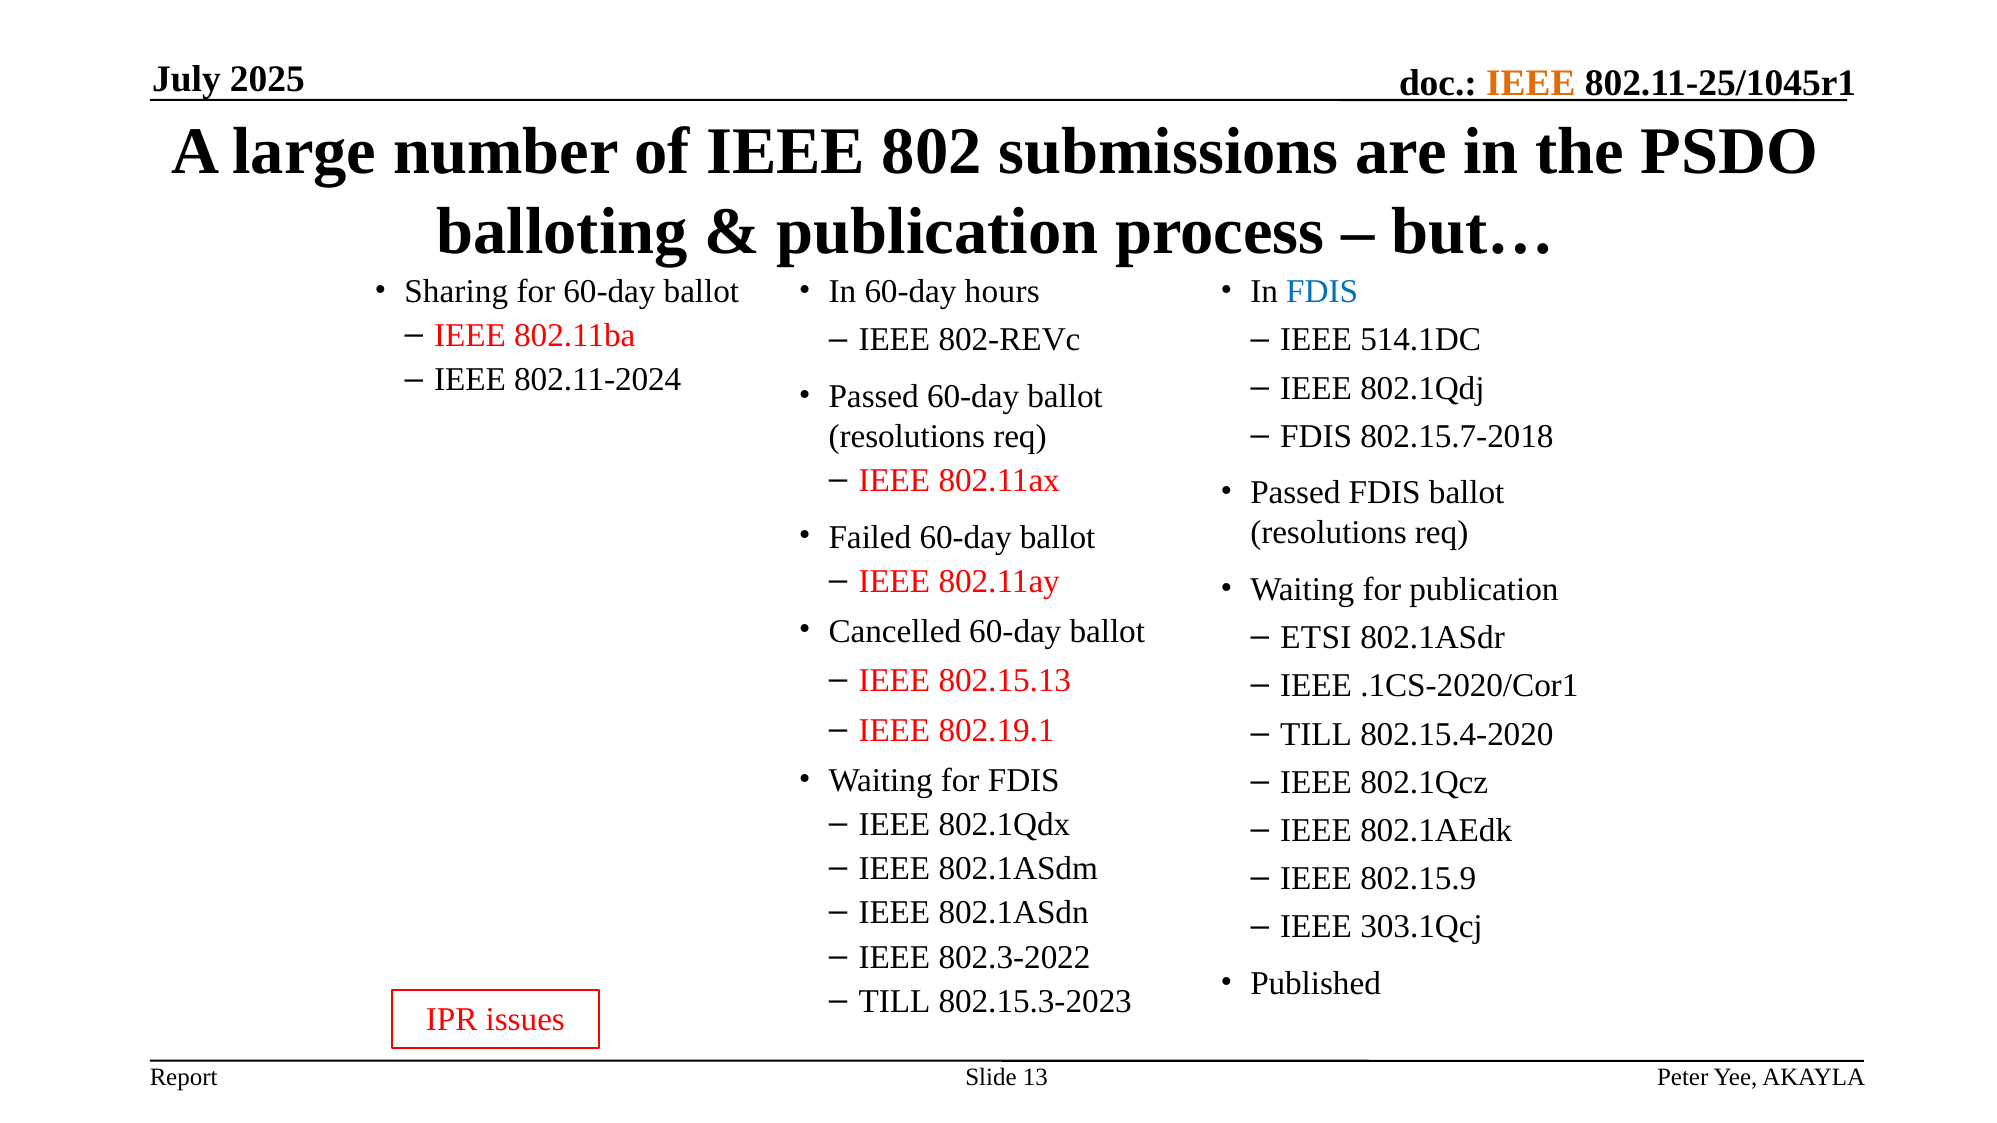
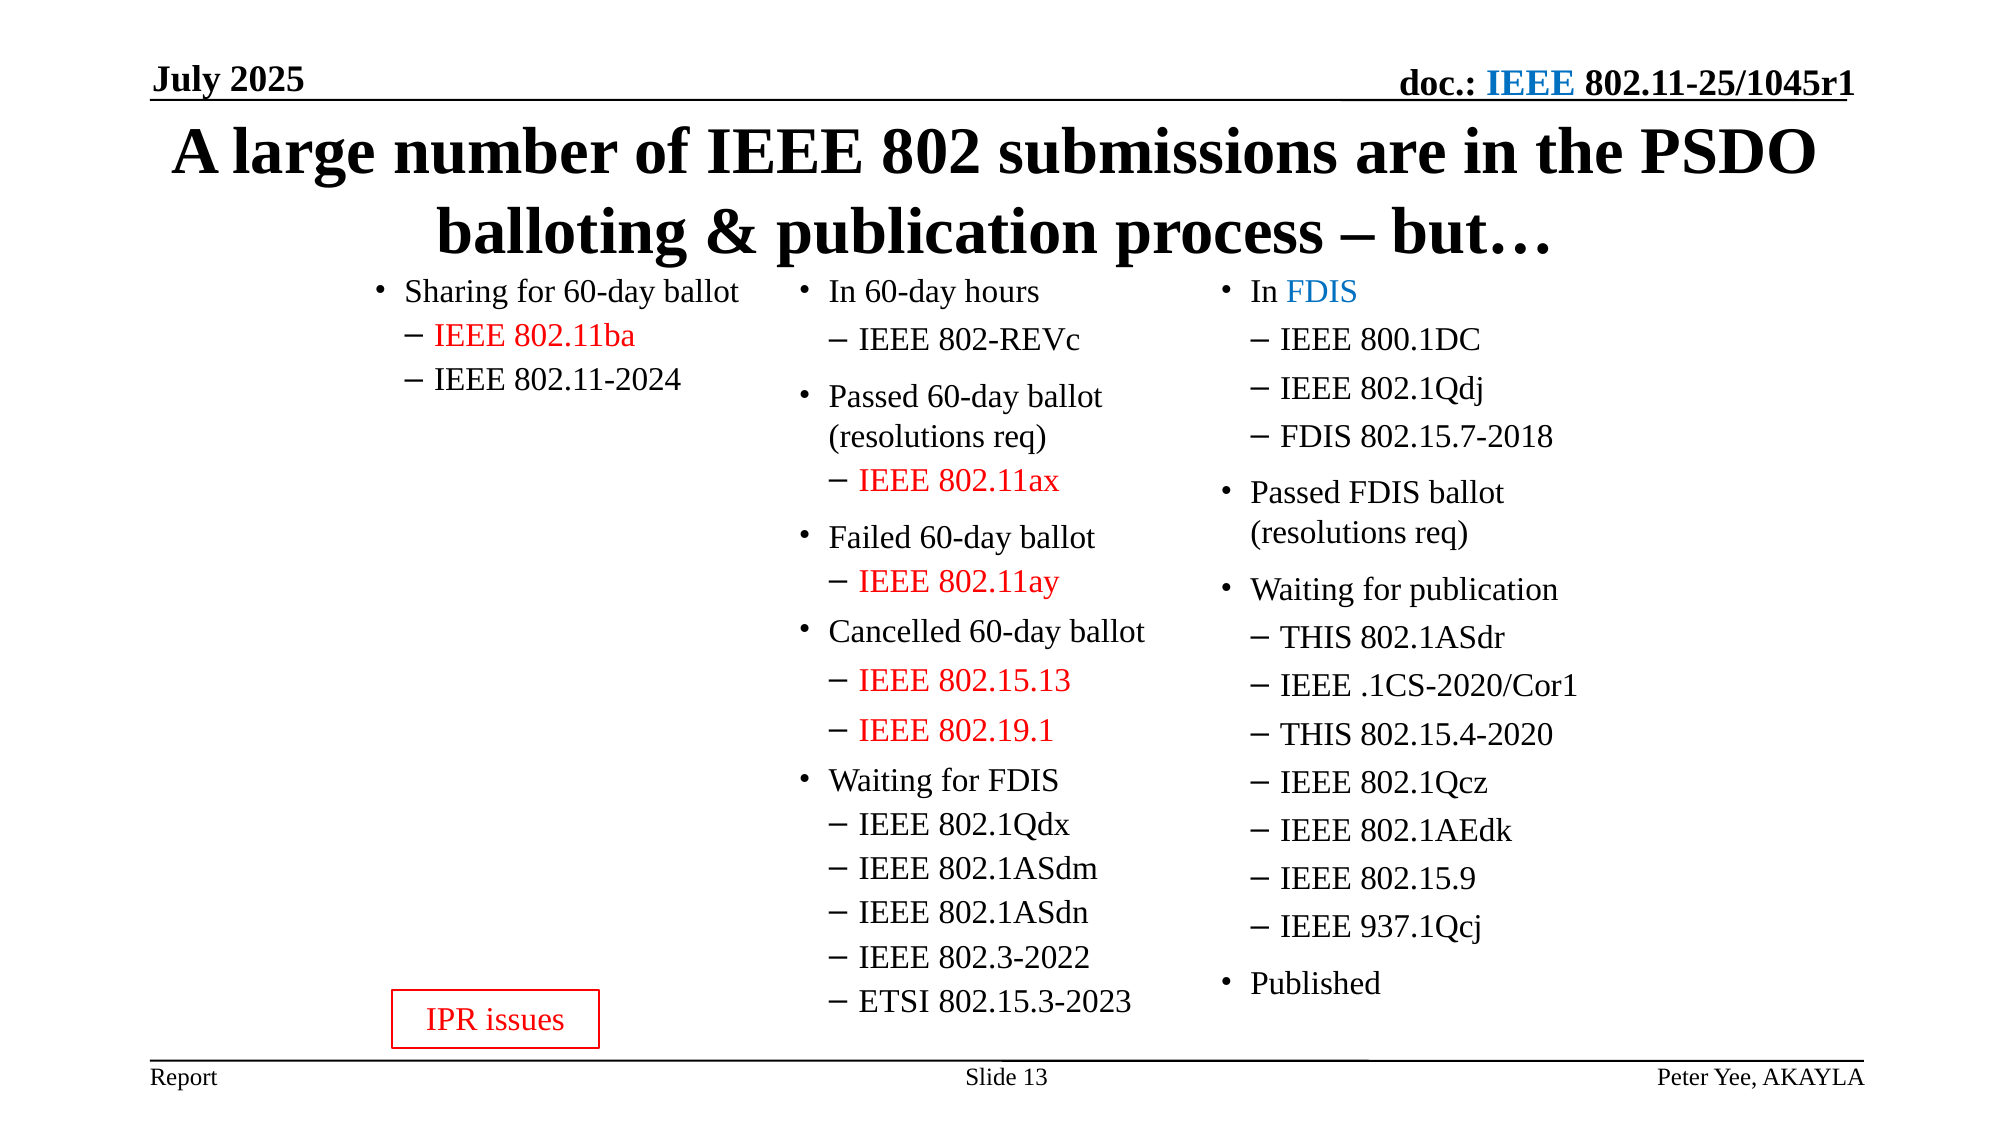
IEEE colour: orange -> blue (1531, 83)
514.1DC: 514.1DC -> 800.1DC (1421, 340)
ETSI: ETSI -> THIS (1316, 638)
TILL: TILL -> THIS (1316, 734)
303.1Qcj: 303.1Qcj -> 937.1Qcj (1421, 927)
TILL: TILL -> ETSI (894, 1001)
